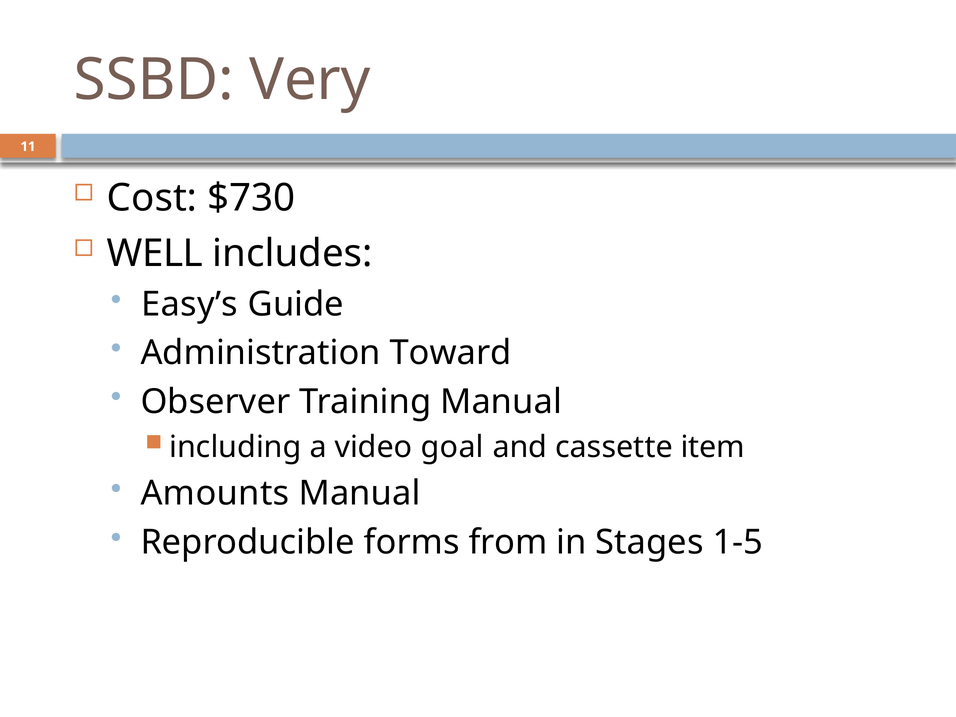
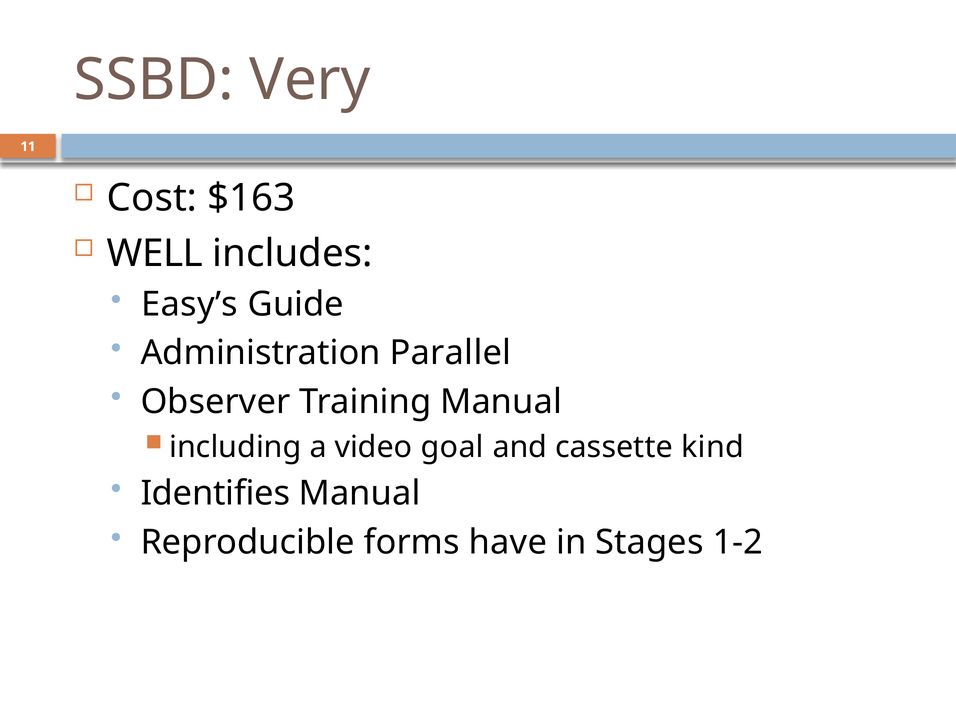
$730: $730 -> $163 (251, 198)
Toward: Toward -> Parallel (451, 353)
item: item -> kind (713, 447)
Amounts: Amounts -> Identifies (215, 494)
from: from -> have (508, 542)
1-5: 1-5 -> 1-2 (738, 542)
